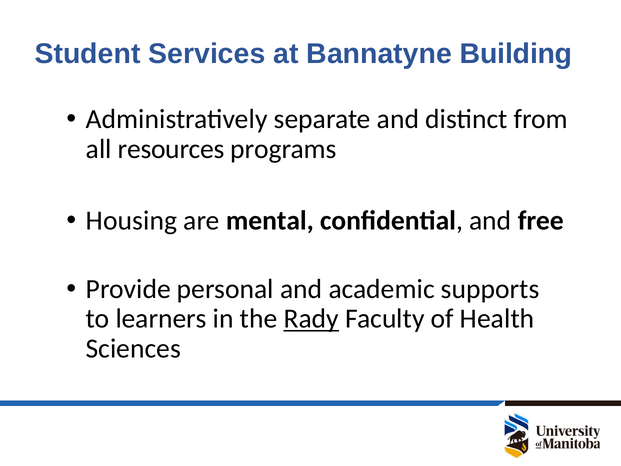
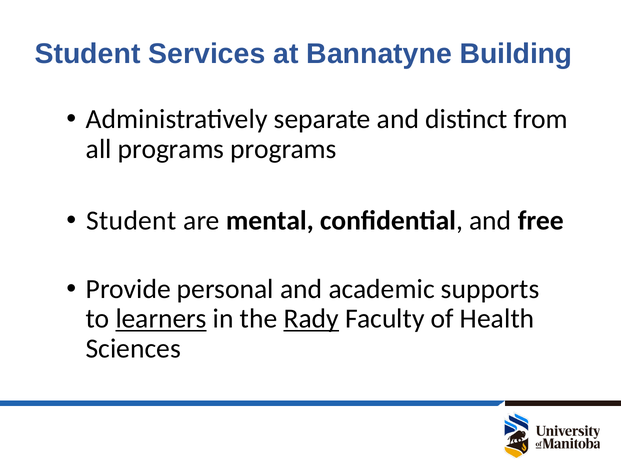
all resources: resources -> programs (171, 149)
Housing: Housing -> Student (131, 221)
learners underline: none -> present (161, 319)
